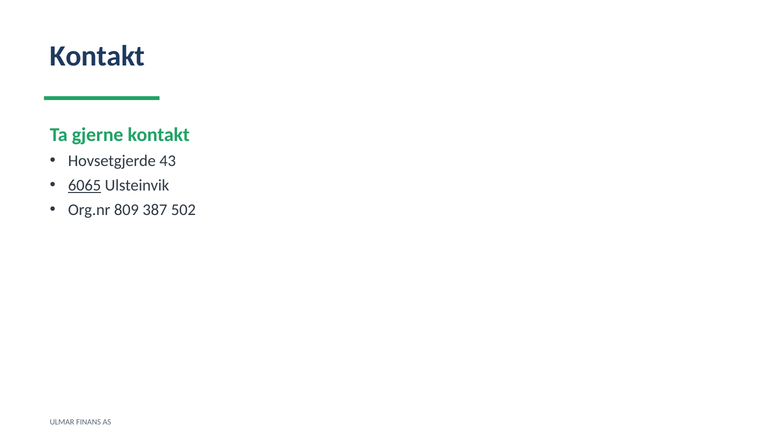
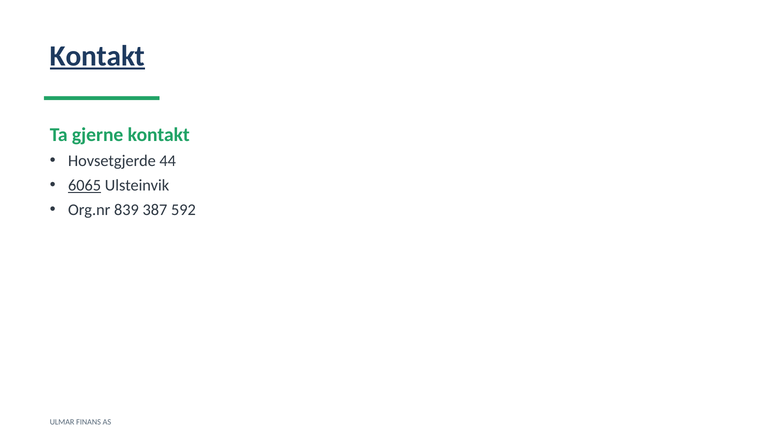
Kontakt underline: none -> present (97, 56)
43: 43 -> 44 (168, 161)
809: 809 -> 839 (126, 210)
502: 502 -> 592 (183, 210)
